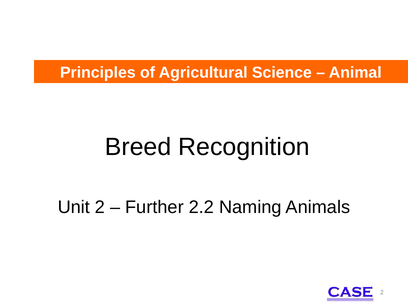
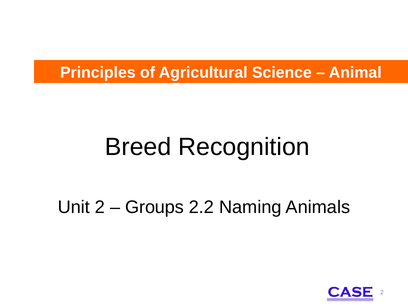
Further: Further -> Groups (155, 207)
